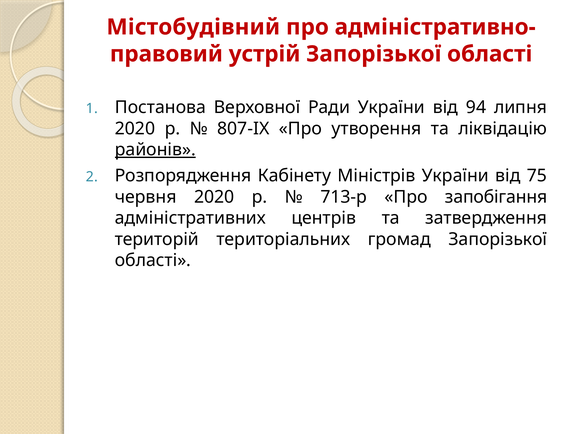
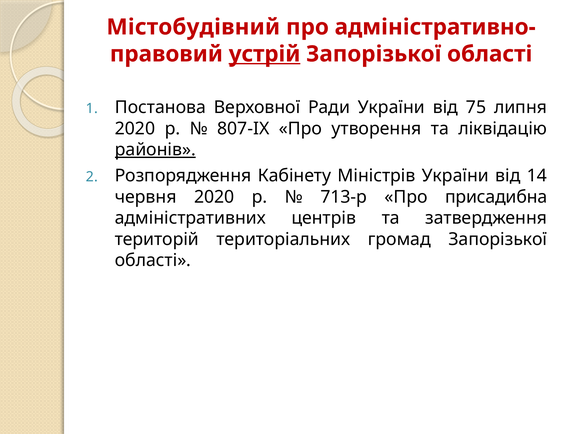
устрій underline: none -> present (265, 54)
94: 94 -> 75 (476, 107)
75: 75 -> 14 (537, 176)
запобігання: запобігання -> присадибна (496, 197)
